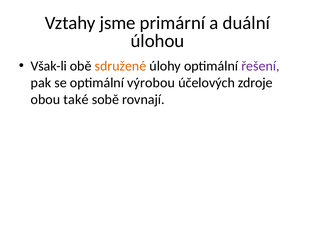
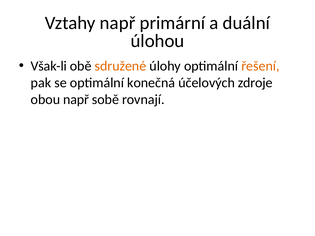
Vztahy jsme: jsme -> např (117, 23)
řešení colour: purple -> orange (260, 66)
výrobou: výrobou -> konečná (151, 83)
obou také: také -> např (76, 100)
